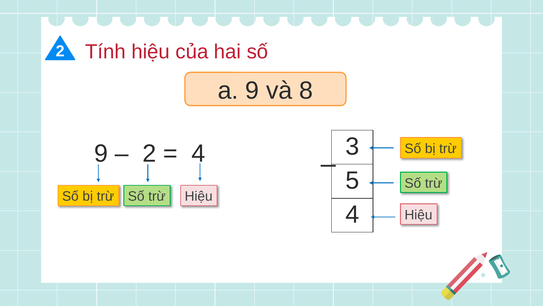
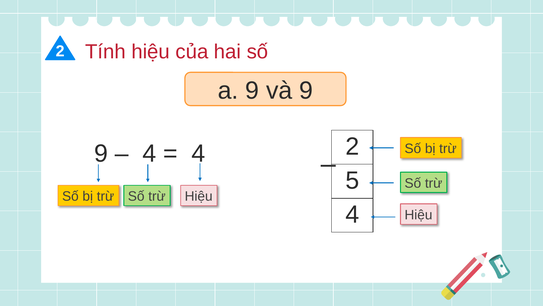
và 8: 8 -> 9 (306, 91)
2: 2 -> 4 (149, 153)
4 3: 3 -> 2 (352, 146)
